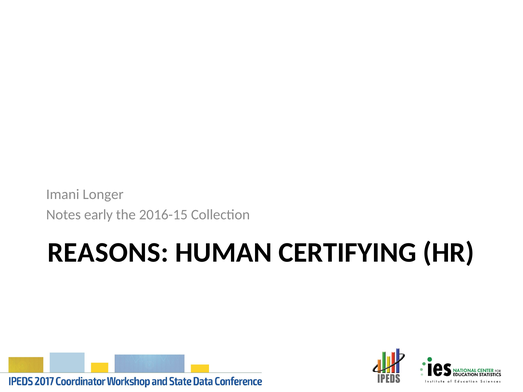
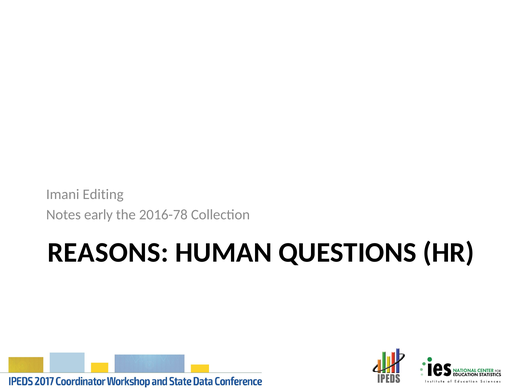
Longer: Longer -> Editing (103, 195)
2016-15: 2016-15 -> 2016-78 (163, 215)
CERTIFYING: CERTIFYING -> QUESTIONS (347, 253)
